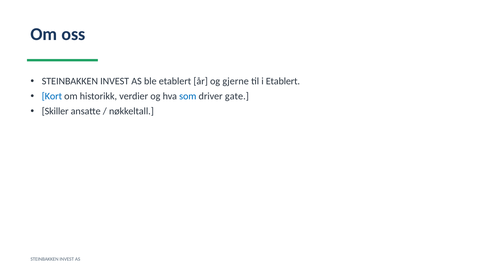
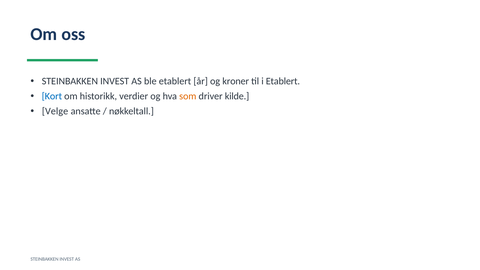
gjerne: gjerne -> kroner (236, 81)
som colour: blue -> orange (188, 96)
gate: gate -> kilde (237, 96)
Skiller: Skiller -> Velge (55, 111)
